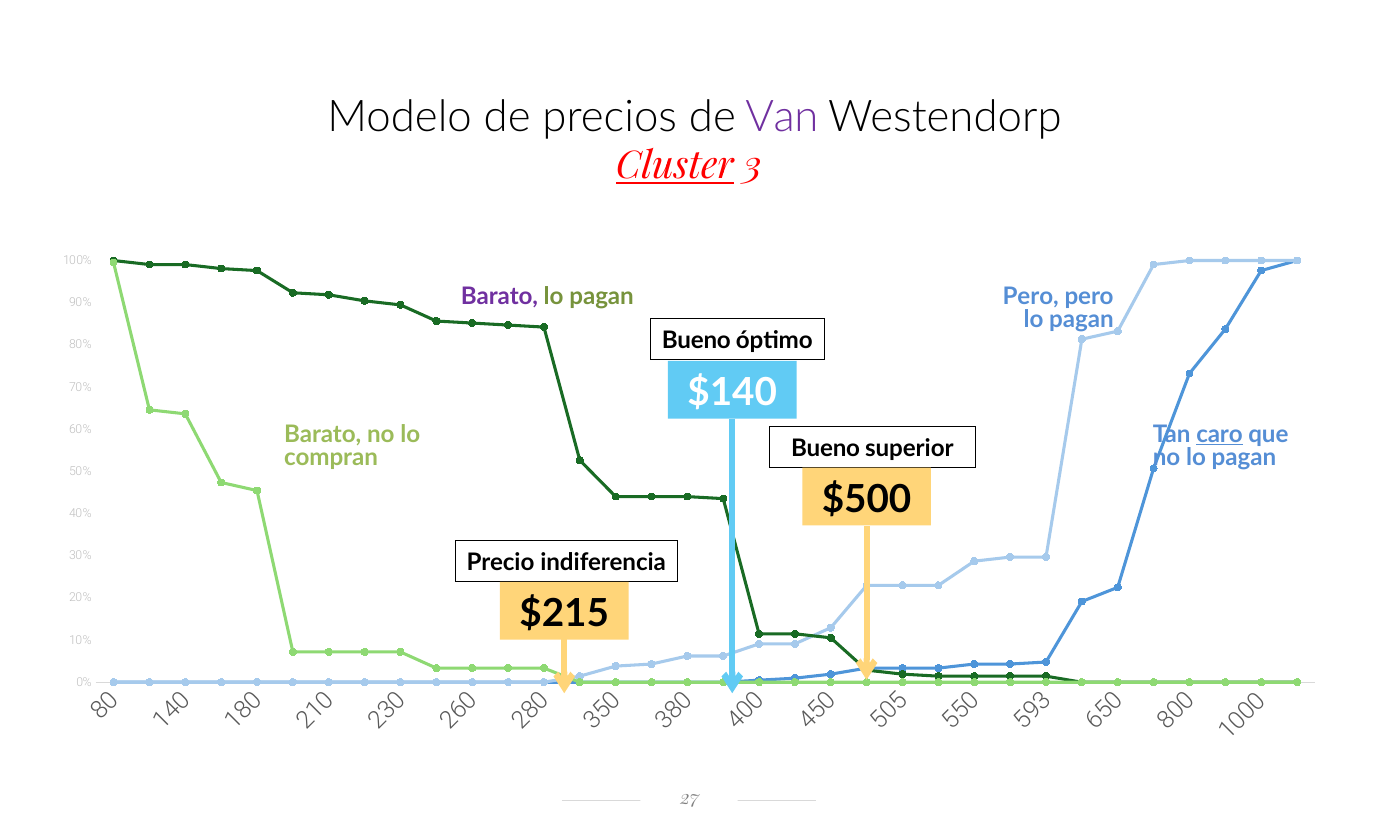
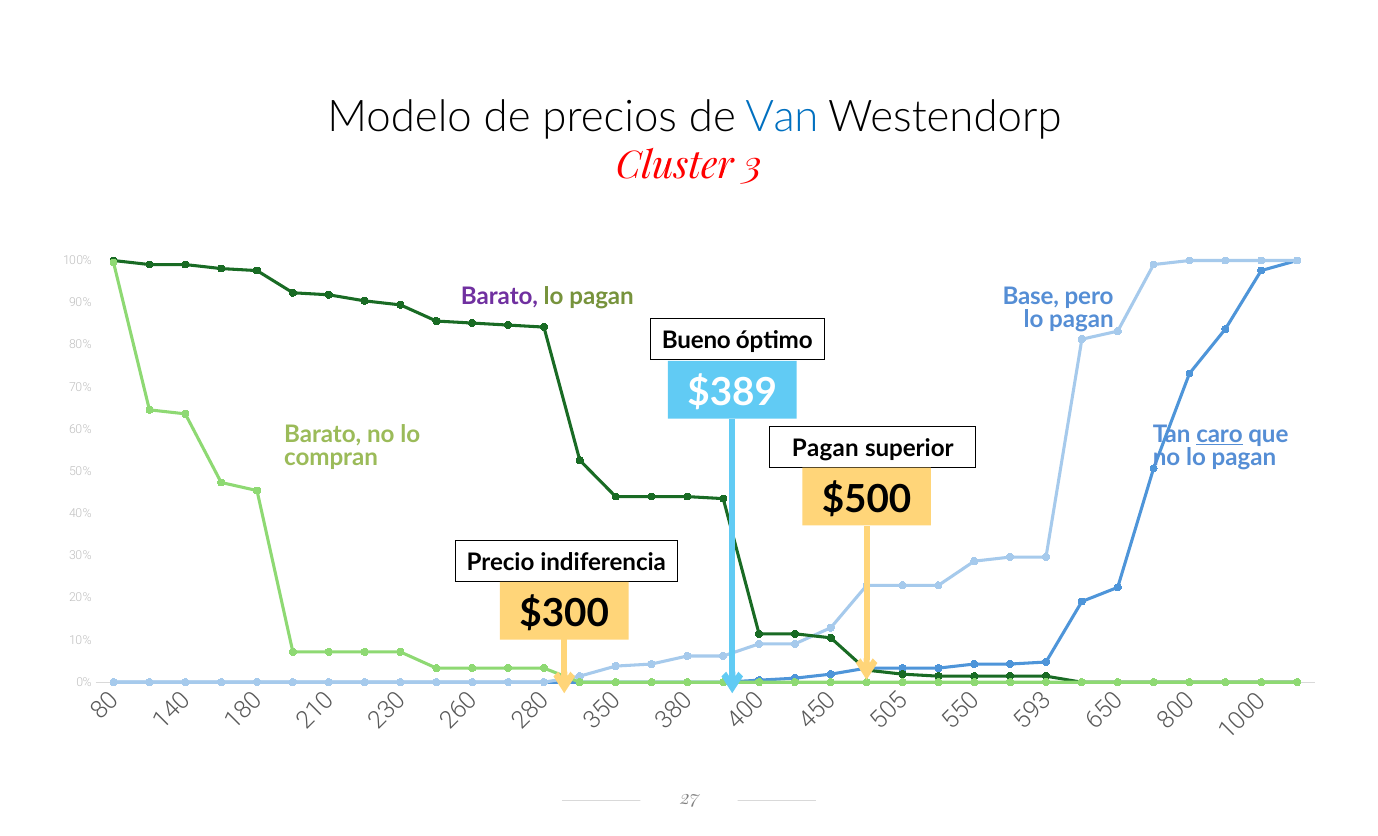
Van colour: purple -> blue (782, 117)
Cluster underline: present -> none (675, 166)
Pero: Pero -> Base (1031, 297)
$140: $140 -> $389 (732, 393)
Bueno: Bueno -> Pagan (825, 449)
$215: $215 -> $300 (564, 614)
